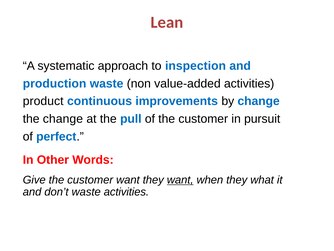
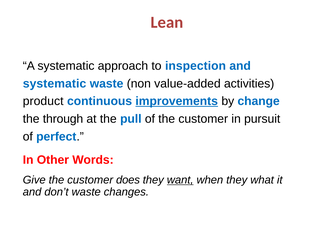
production: production -> systematic (55, 83)
improvements underline: none -> present (177, 101)
the change: change -> through (63, 119)
customer want: want -> does (128, 180)
waste activities: activities -> changes (126, 192)
